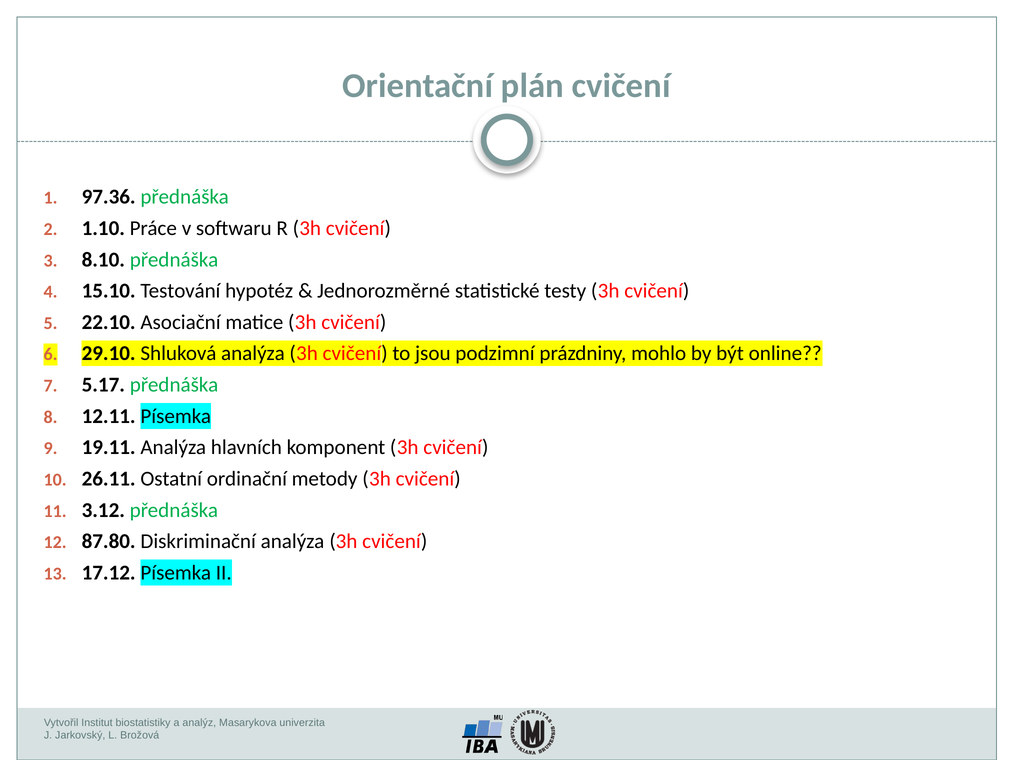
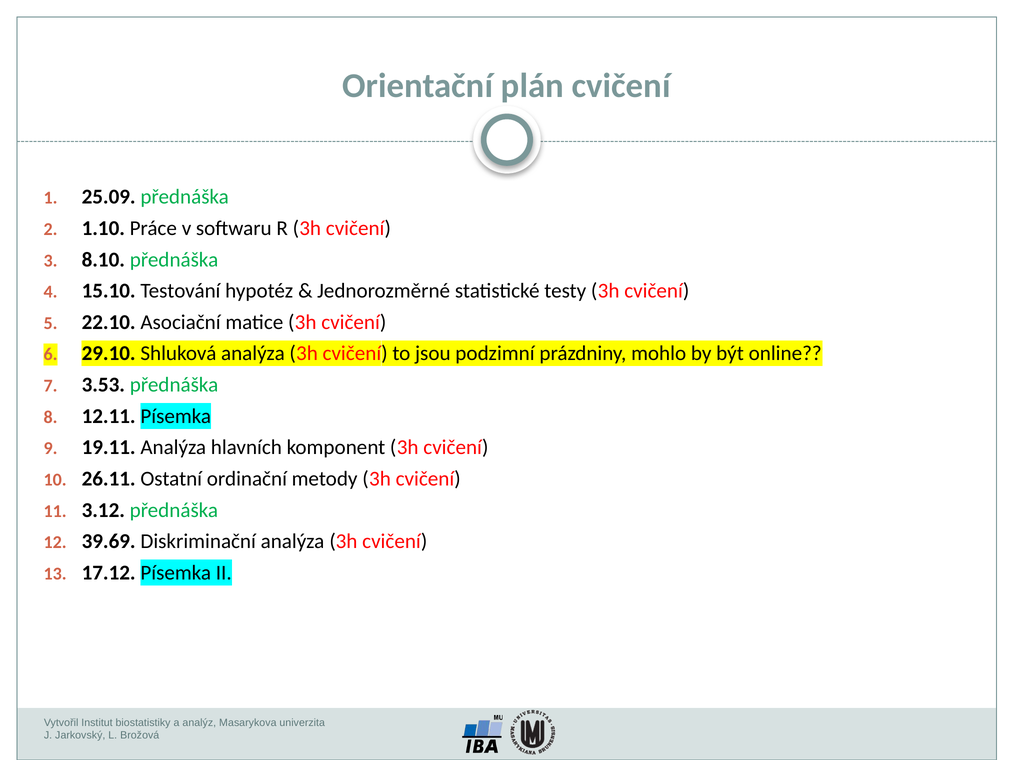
97.36: 97.36 -> 25.09 (109, 197)
5.17: 5.17 -> 3.53 (103, 385)
87.80: 87.80 -> 39.69 (109, 542)
